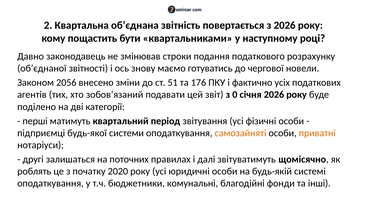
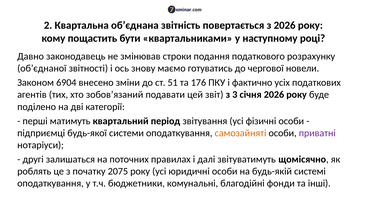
2056: 2056 -> 6904 (66, 83)
0: 0 -> 3 (235, 94)
приватні colour: orange -> purple (317, 133)
2020: 2020 -> 2075 (118, 171)
